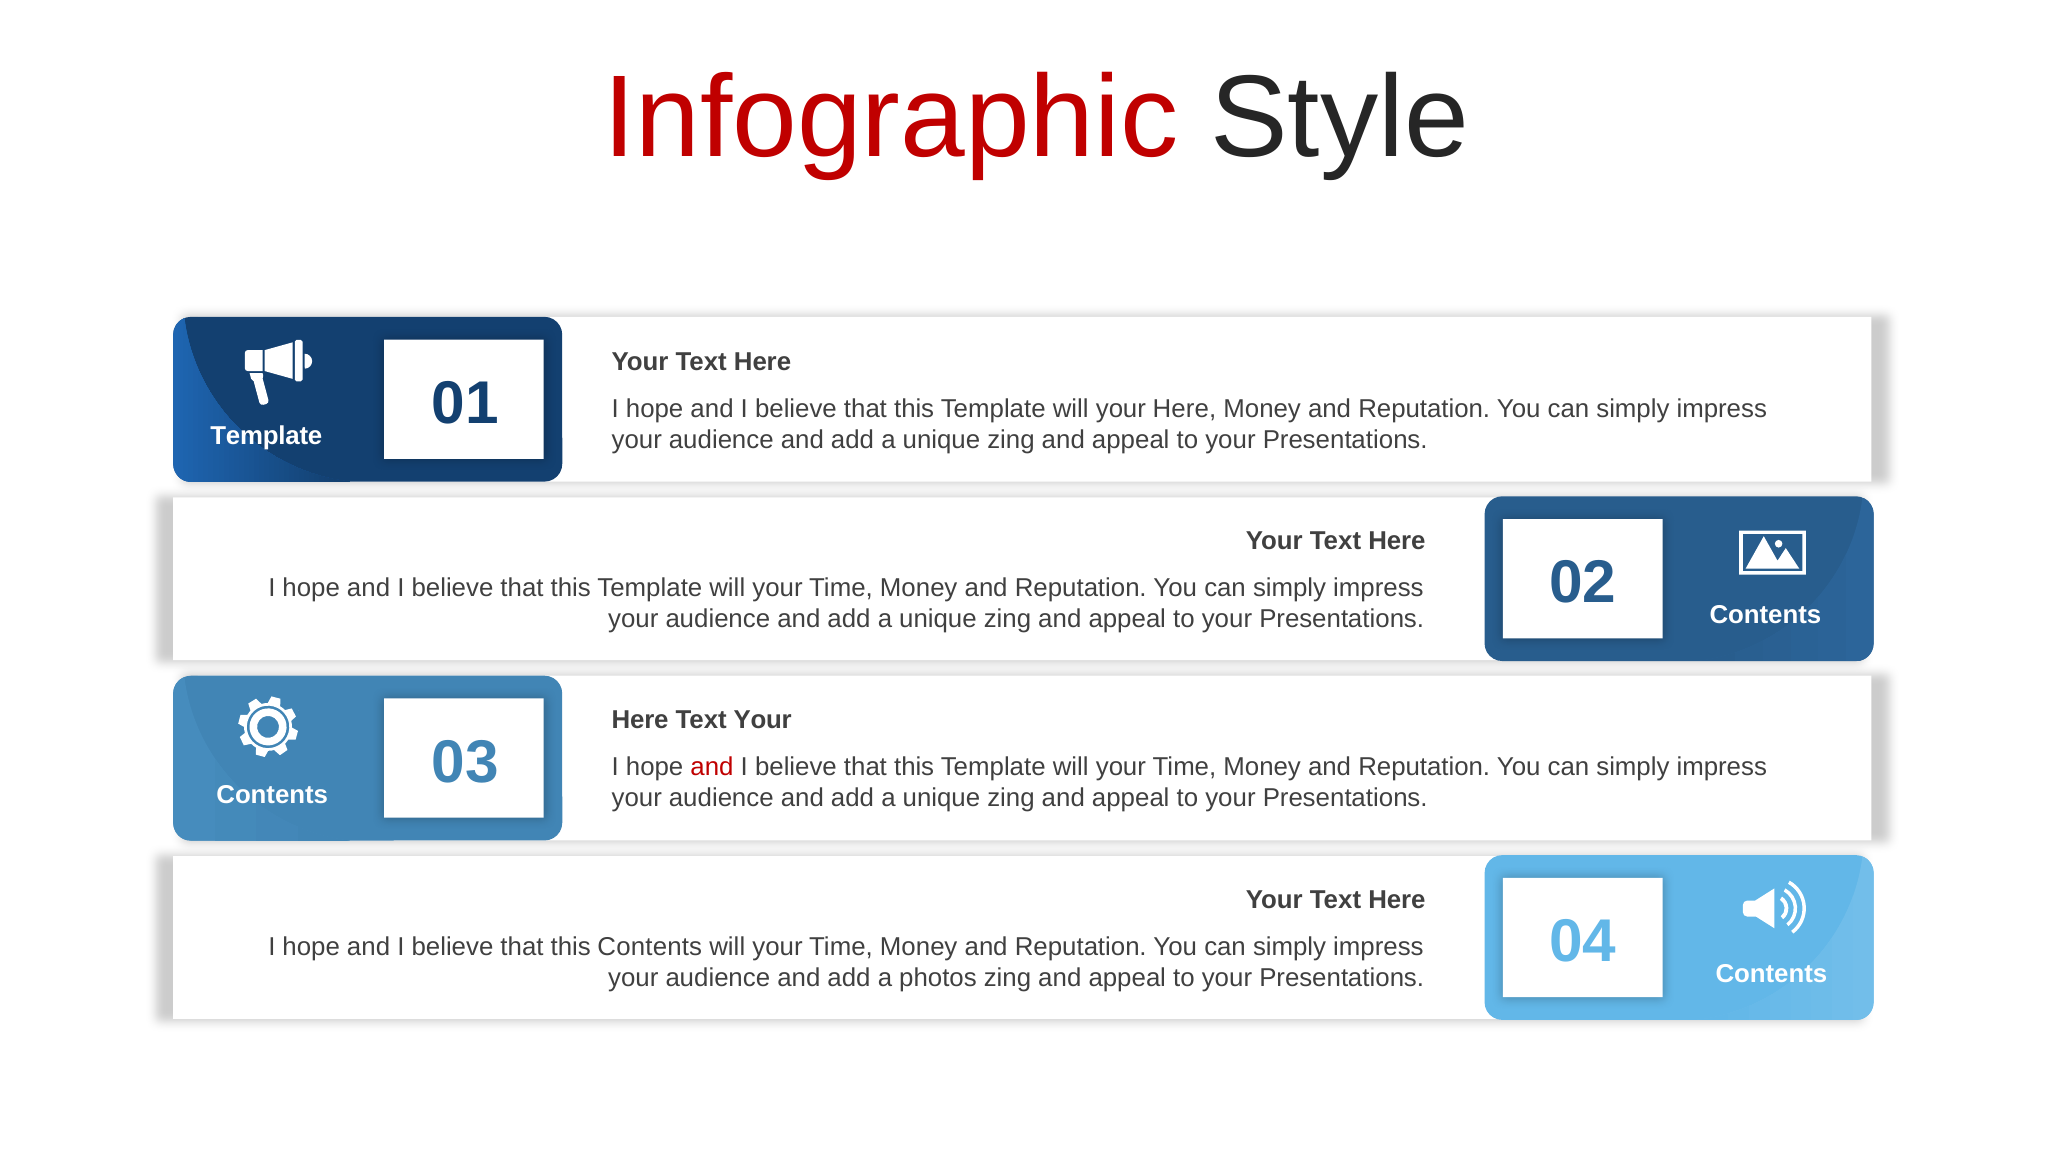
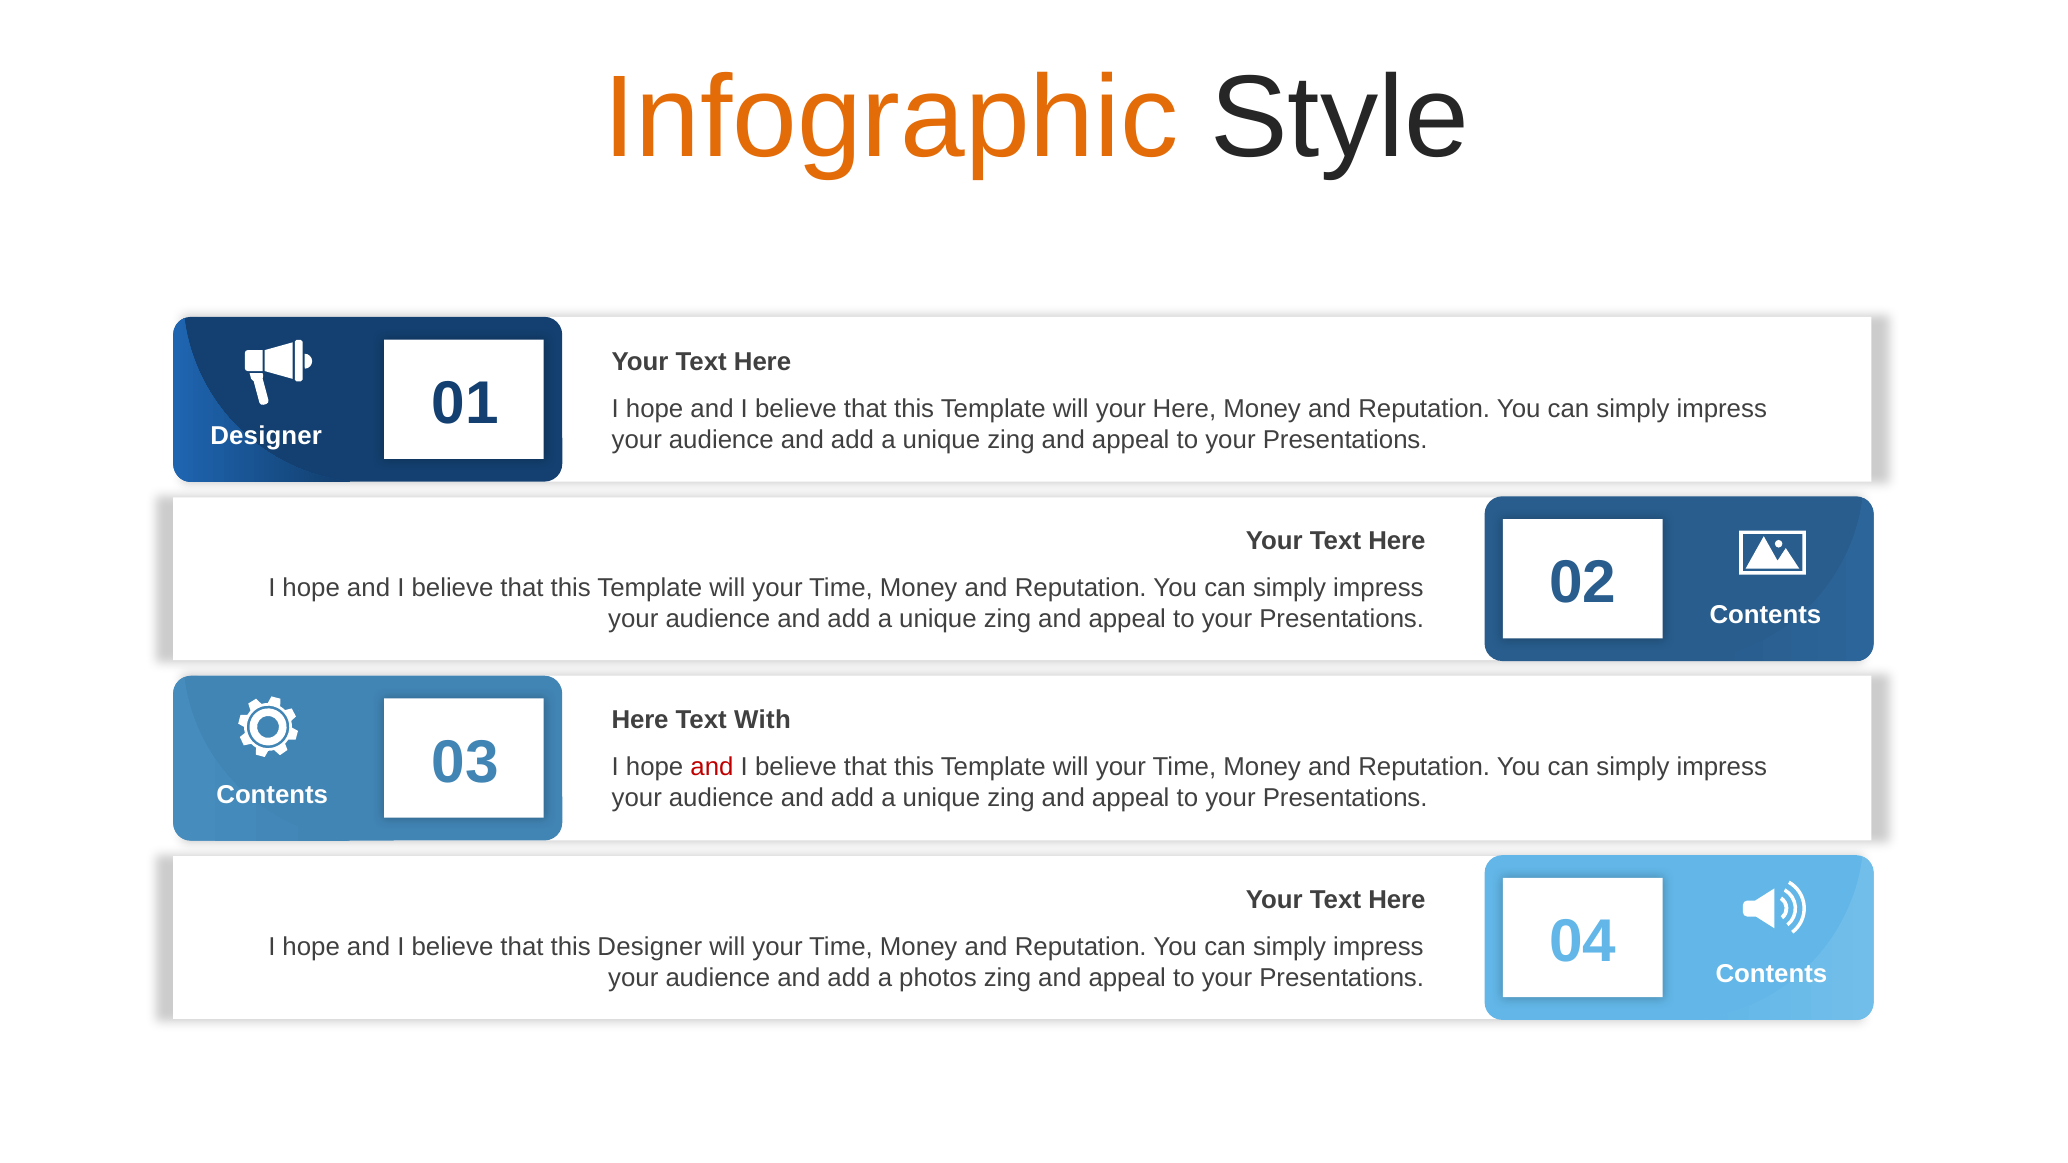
Infographic colour: red -> orange (891, 118)
Template: Template -> Designer (266, 436)
Text Your: Your -> With (762, 721)
this Contents: Contents -> Designer (650, 947)
